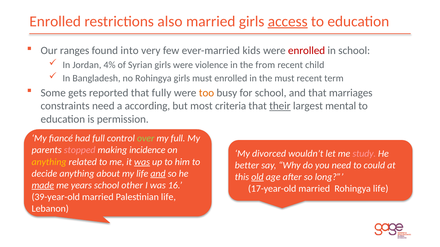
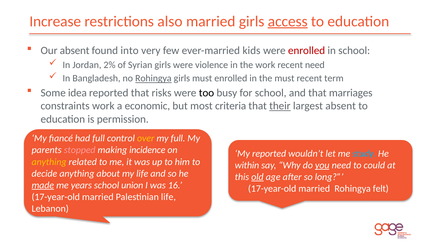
Enrolled: Enrolled -> Increase (55, 21)
Our ranges: ranges -> absent (75, 51)
4%: 4% -> 2% (110, 65)
the from: from -> work (265, 65)
recent child: child -> need (315, 65)
Rohingya underline: none -> present (153, 79)
gets: gets -> idea (77, 93)
fully: fully -> risks (162, 93)
too colour: orange -> black (206, 93)
constraints need: need -> work (103, 106)
according: according -> economic (147, 106)
largest mental: mental -> absent (341, 106)
over colour: light green -> yellow (146, 139)
My divorced: divorced -> reported (269, 154)
study colour: pink -> light blue (364, 154)
was underline: present -> none (142, 162)
better: better -> within (247, 166)
you underline: none -> present (322, 166)
and underline: present -> none (158, 174)
other: other -> union (132, 186)
Rohingya life: life -> felt (381, 189)
39-year-old: 39-year-old -> 17-year-old (56, 197)
